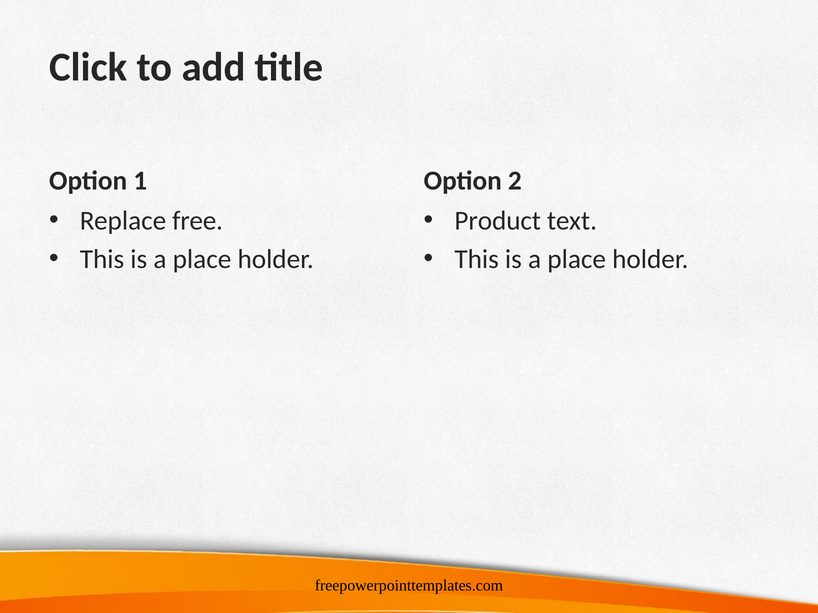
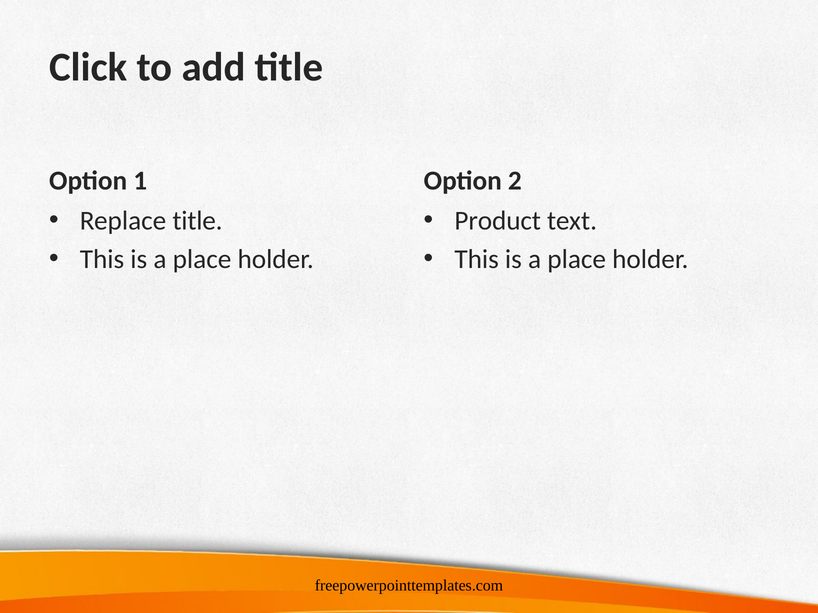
Replace free: free -> title (198, 221)
